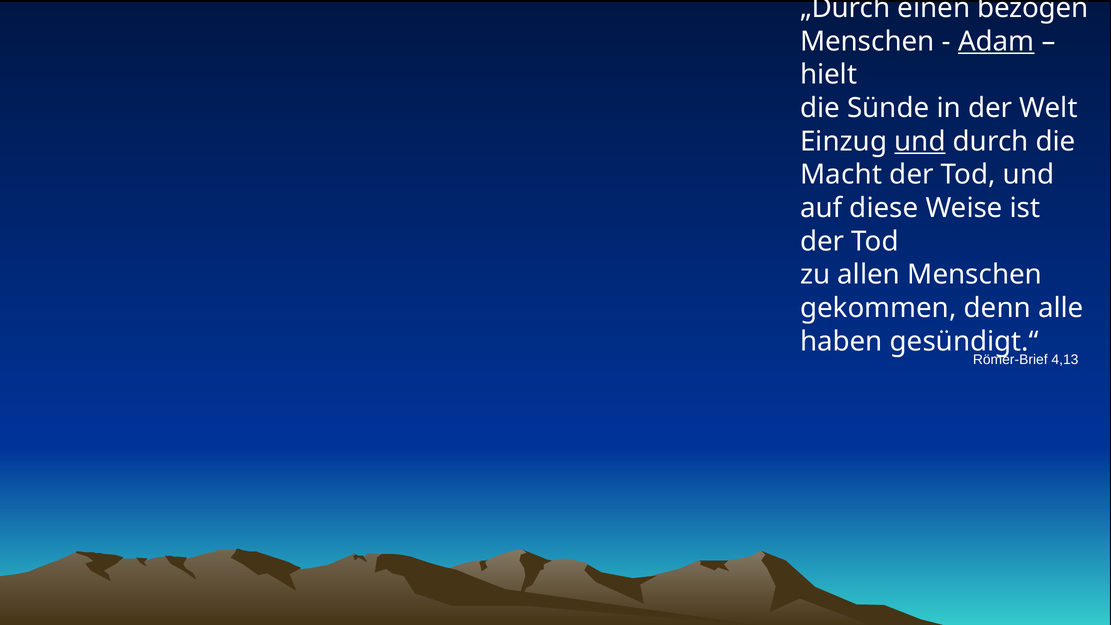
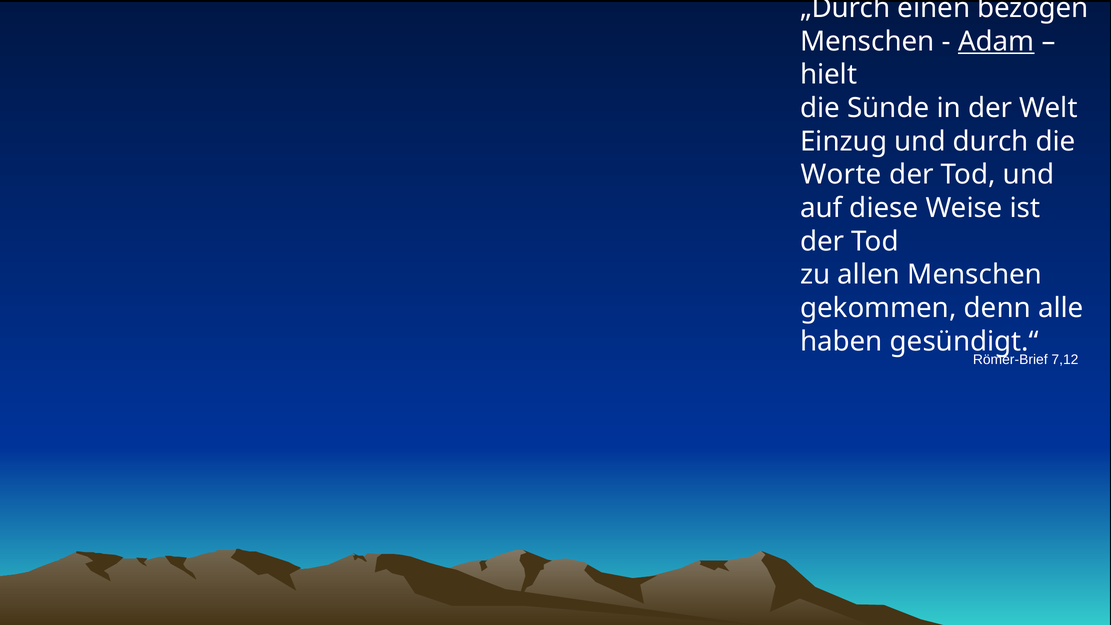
und underline: present -> none (920, 141)
Macht: Macht -> Worte (841, 175)
4,13: 4,13 -> 7,12 (1065, 360)
